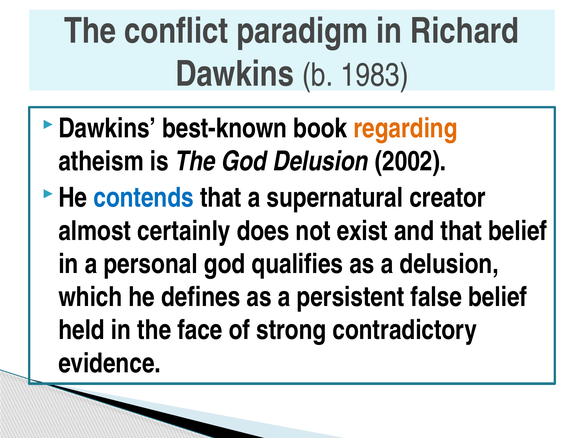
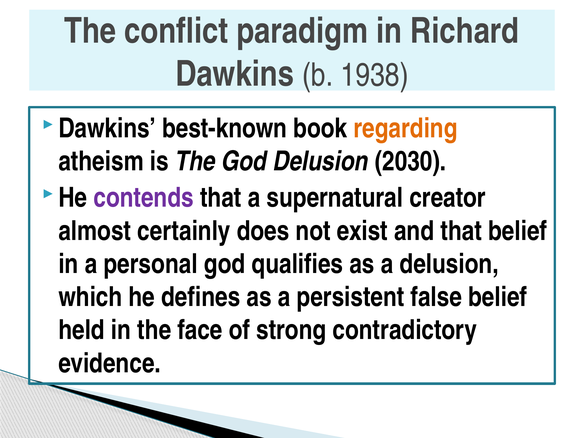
1983: 1983 -> 1938 (375, 75)
2002: 2002 -> 2030 (410, 162)
contends colour: blue -> purple (144, 198)
